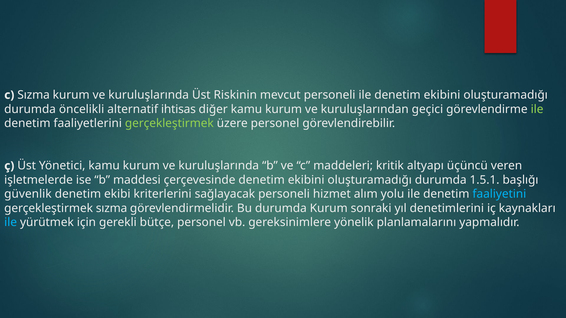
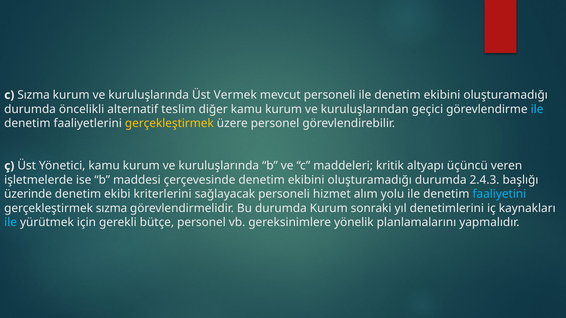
Riskinin: Riskinin -> Vermek (235, 95)
ihtisas: ihtisas -> teslim (178, 109)
ile colour: light green -> light blue (537, 109)
gerçekleştirmek colour: light green -> yellow (169, 123)
1.5.1: 1.5.1 -> 2.4.3 (485, 180)
güvenlik: güvenlik -> üzerinde (28, 194)
